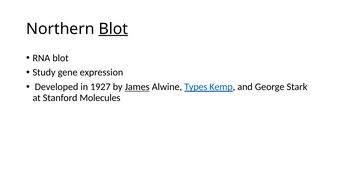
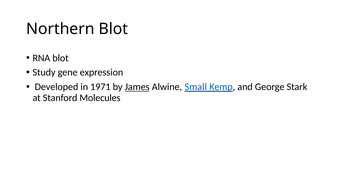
Blot underline: present -> none (113, 29)
1927: 1927 -> 1971 (100, 87)
Types: Types -> Small (196, 87)
